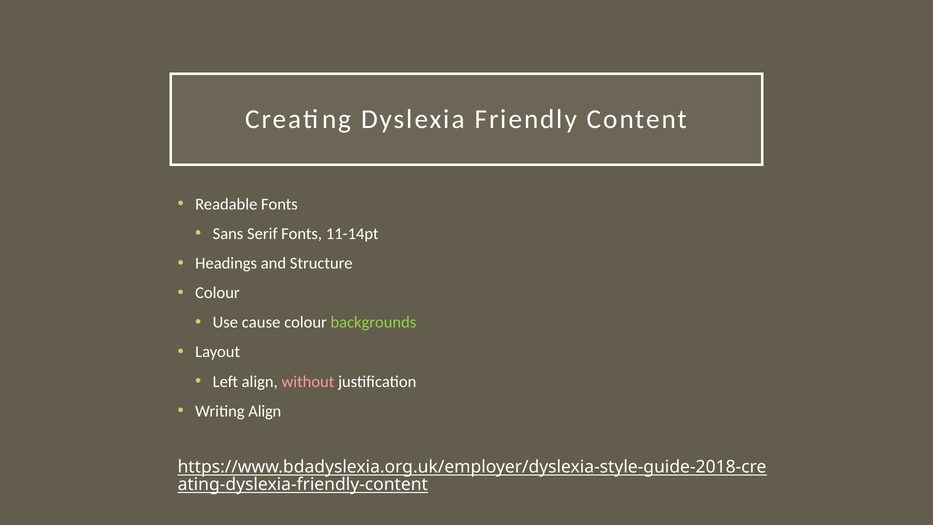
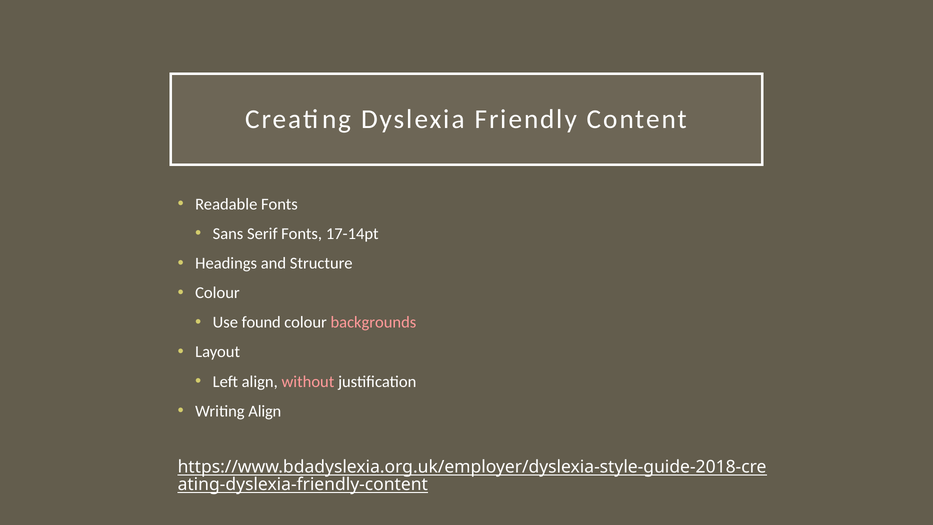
11-14pt: 11-14pt -> 17-14pt (352, 234)
cause: cause -> found (261, 322)
backgrounds colour: light green -> pink (373, 322)
